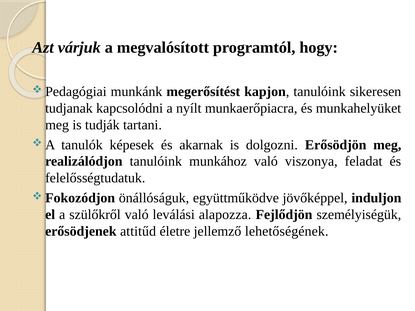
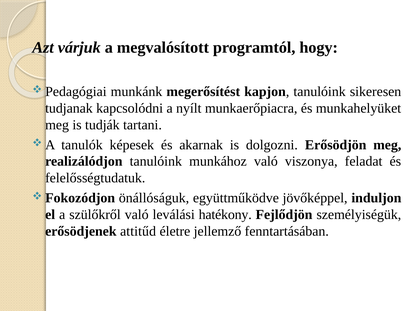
alapozza: alapozza -> hatékony (225, 215)
lehetőségének: lehetőségének -> fenntartásában (287, 231)
